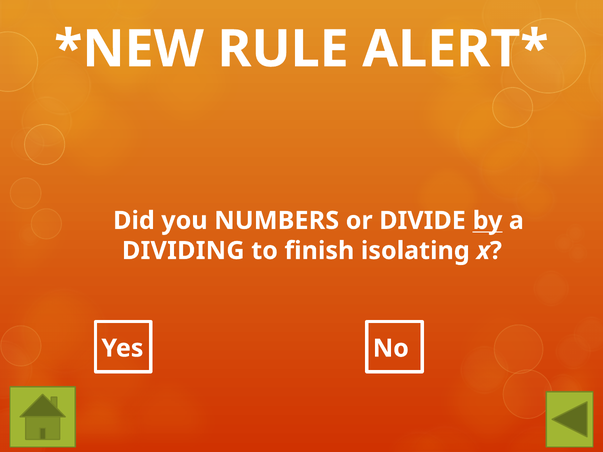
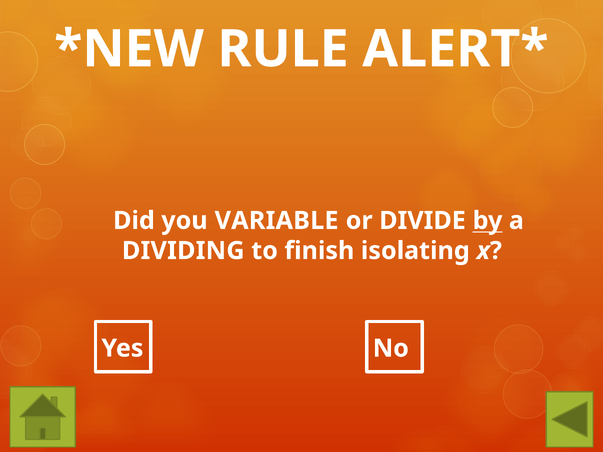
NUMBERS: NUMBERS -> VARIABLE (277, 221)
